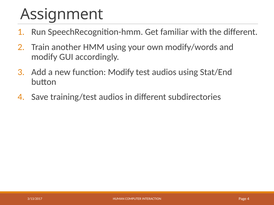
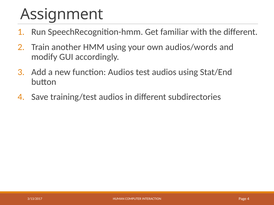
modify/words: modify/words -> audios/words (191, 47)
function Modify: Modify -> Audios (121, 72)
